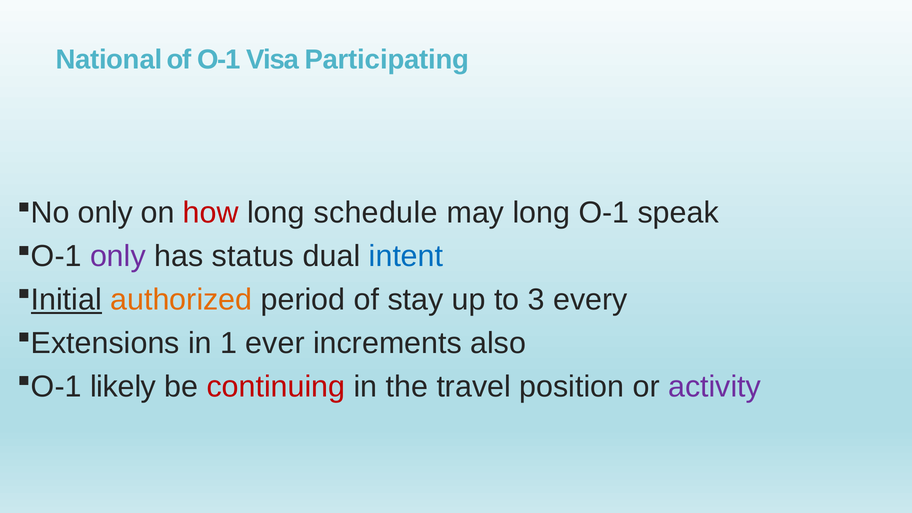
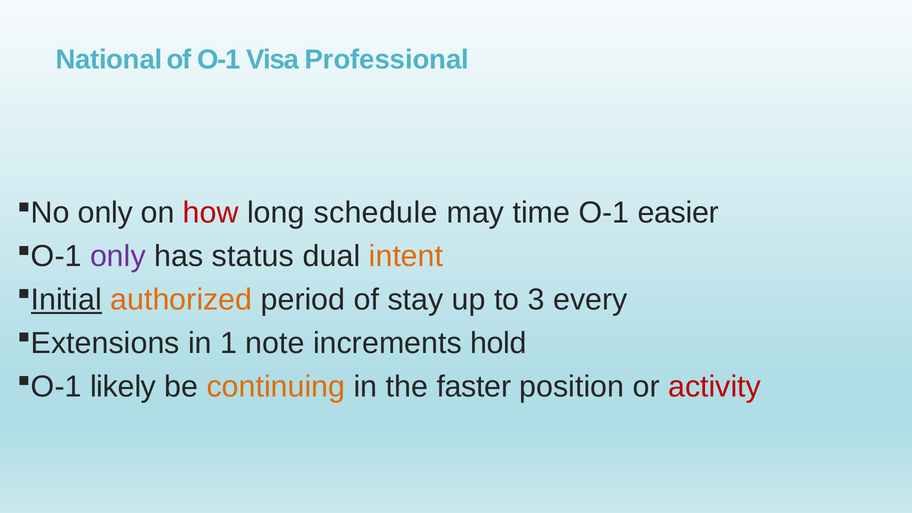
Participating: Participating -> Professional (387, 60)
may long: long -> time (541, 213)
speak: speak -> easier (678, 213)
intent colour: blue -> orange (406, 256)
ever: ever -> note (275, 343)
also: also -> hold (498, 343)
continuing colour: red -> orange (276, 386)
travel: travel -> faster (474, 386)
activity colour: purple -> red (715, 386)
